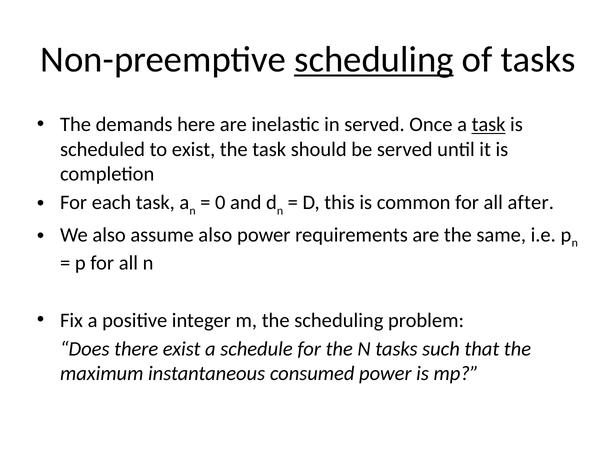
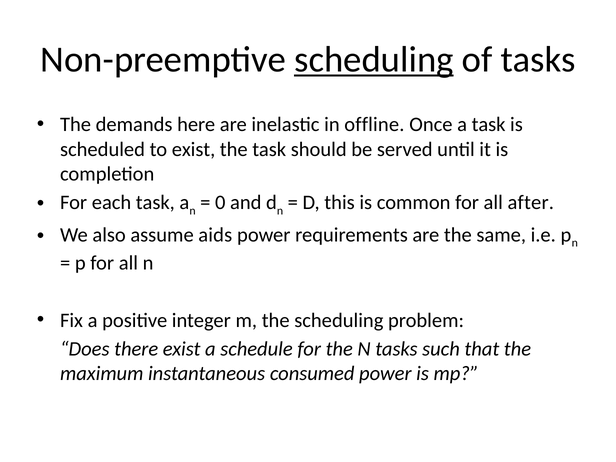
in served: served -> offline (374, 125)
task underline: present -> none (489, 125)
assume also: also -> aids (215, 235)
